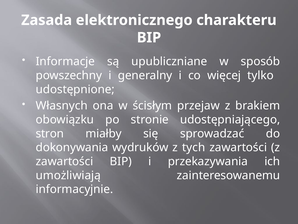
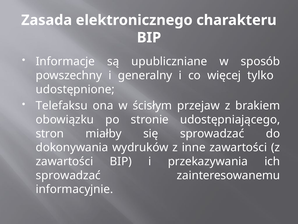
Własnych: Własnych -> Telefaksu (62, 105)
tych: tych -> inne (194, 147)
umożliwiają: umożliwiają -> sprowadzać (68, 175)
